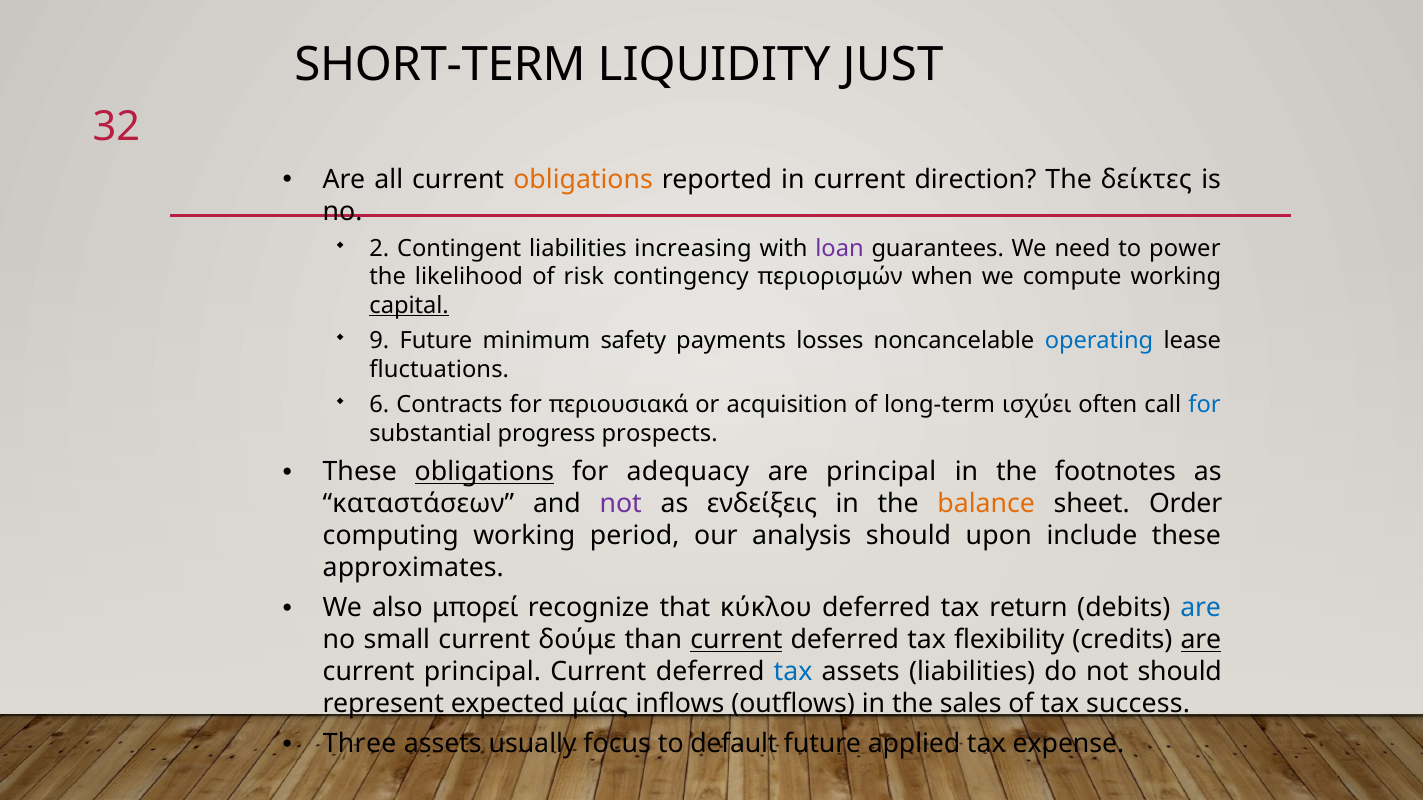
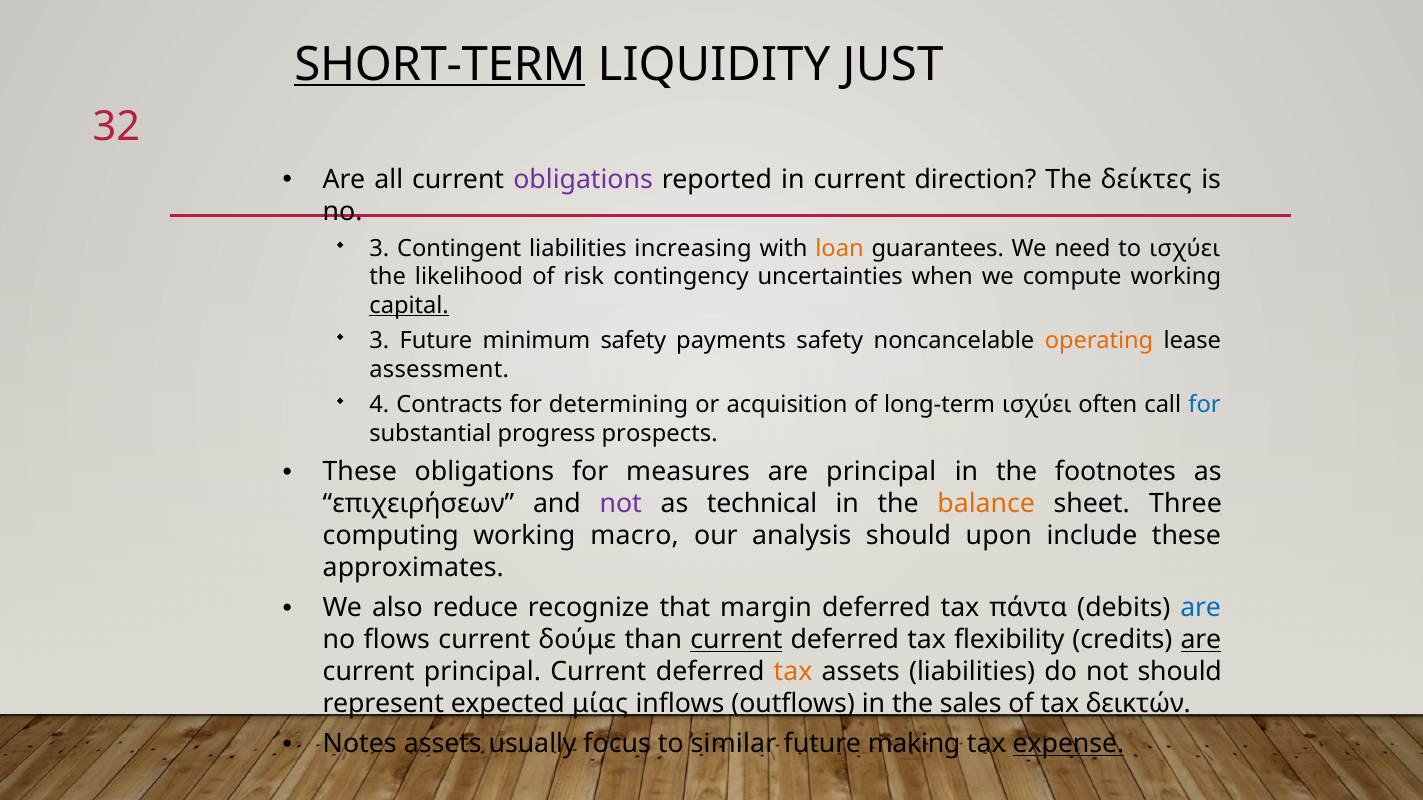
SHORT-TERM underline: none -> present (440, 65)
obligations colour: orange -> purple (583, 180)
2: 2 -> 3 (379, 249)
loan colour: purple -> orange (840, 249)
to power: power -> ισχύει (1185, 249)
περιορισμών: περιορισμών -> uncertainties (830, 277)
9: 9 -> 3 (379, 341)
payments losses: losses -> safety (830, 341)
operating colour: blue -> orange (1099, 341)
fluctuations: fluctuations -> assessment (439, 370)
6: 6 -> 4 (379, 405)
περιουσιακά: περιουσιακά -> determining (619, 405)
obligations underline: present -> none (484, 472)
adequacy: adequacy -> measures (688, 472)
καταστάσεων: καταστάσεων -> επιχειρήσεων (419, 504)
ενδείξεις: ενδείξεις -> technical (762, 504)
Order: Order -> Three (1185, 504)
period: period -> macro (635, 536)
μπορεί: μπορεί -> reduce (475, 608)
κύκλου: κύκλου -> margin (766, 608)
return: return -> πάντα (1028, 608)
small: small -> flows (397, 640)
tax colour: blue -> orange (793, 672)
success: success -> δεικτών (1138, 704)
Three: Three -> Notes (360, 744)
default: default -> similar (734, 744)
applied: applied -> making (914, 744)
expense underline: none -> present (1068, 744)
